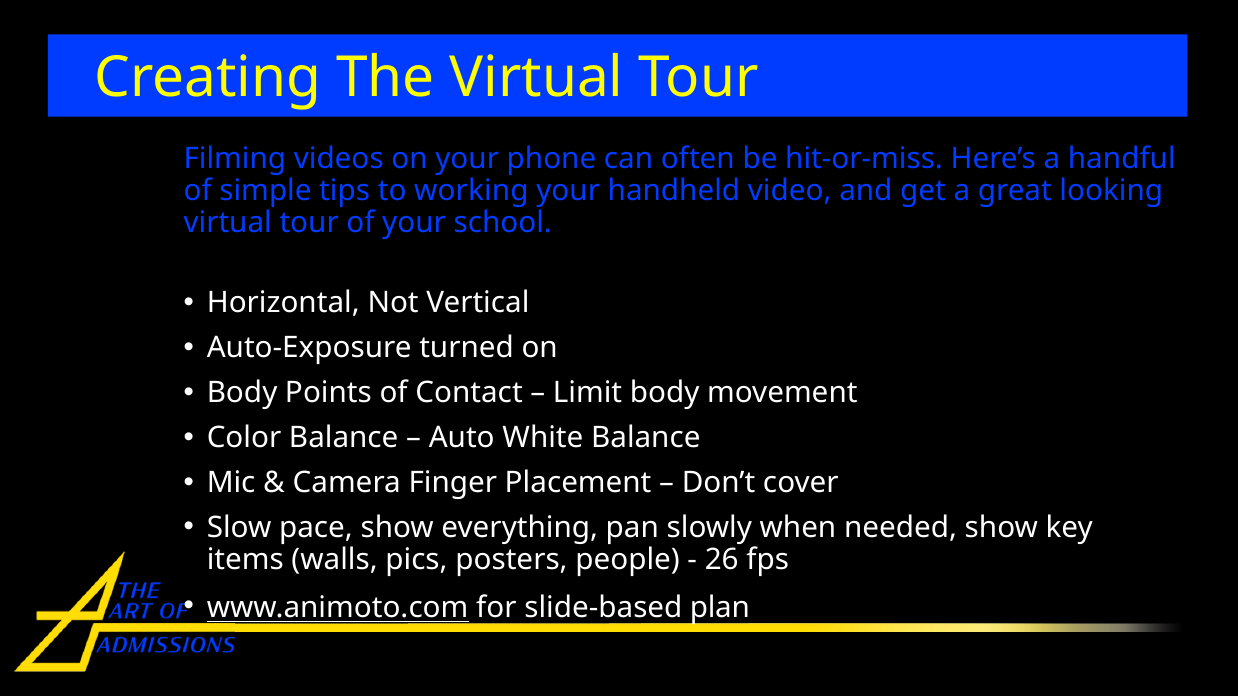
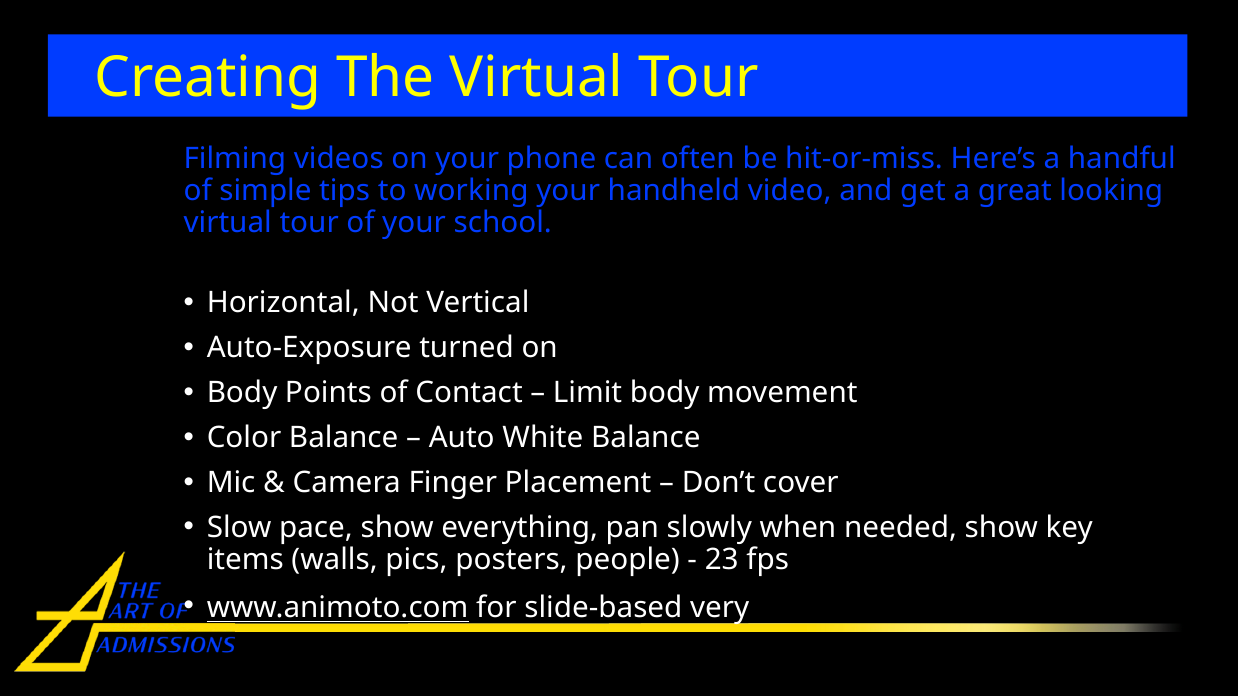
26: 26 -> 23 (722, 560)
plan: plan -> very (720, 608)
